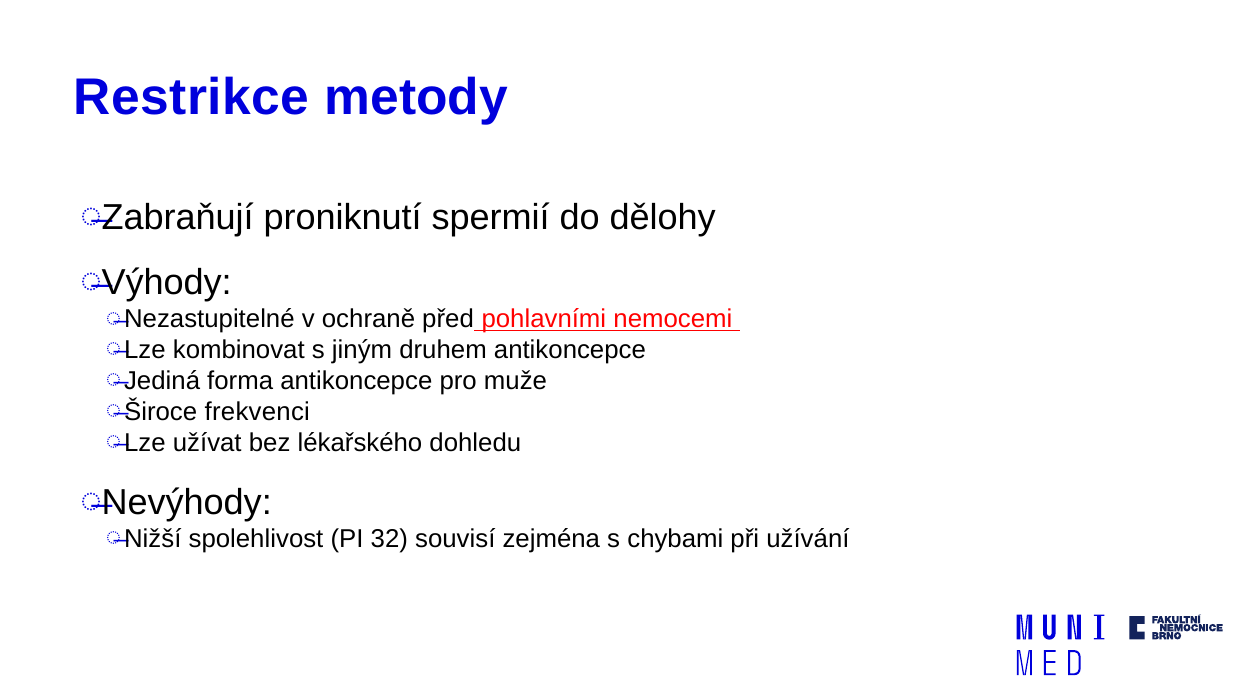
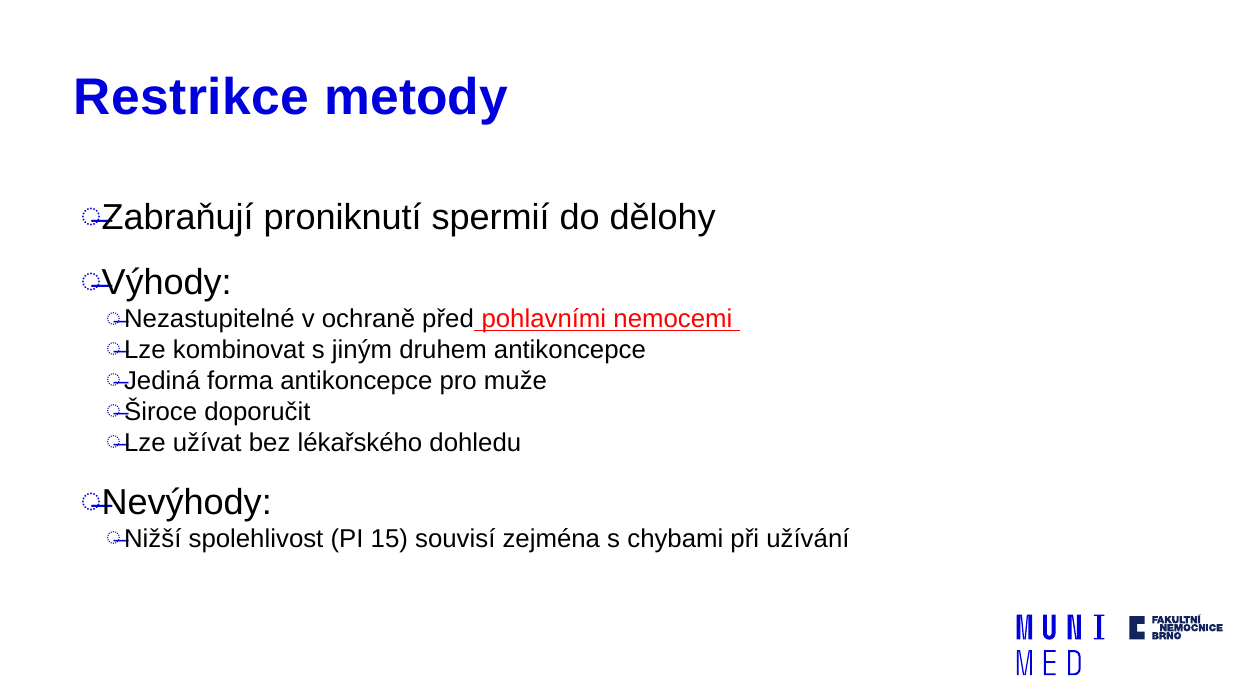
frekvenci: frekvenci -> doporučit (257, 412)
32: 32 -> 15 (389, 539)
